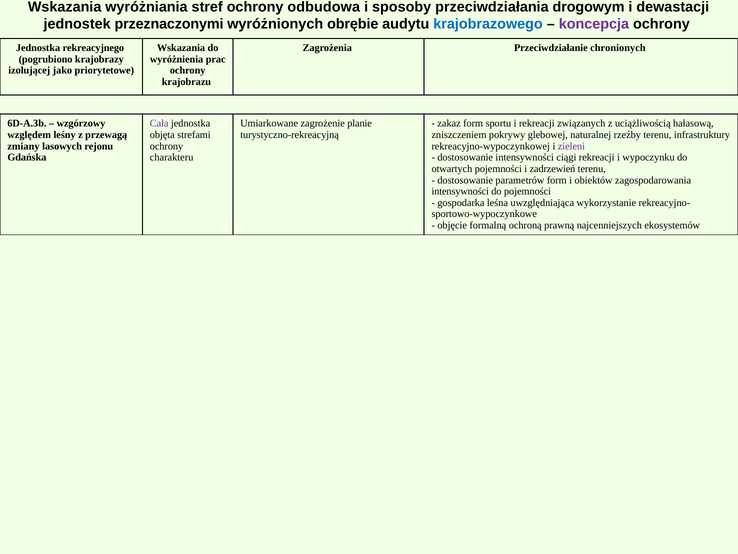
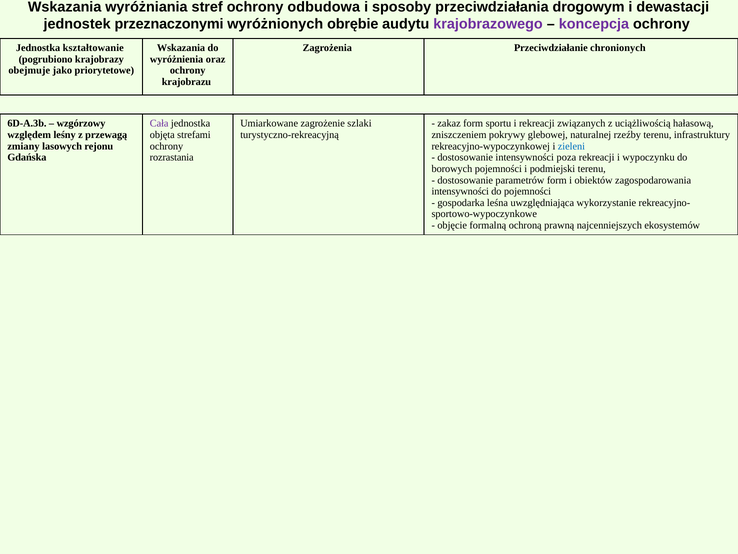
krajobrazowego colour: blue -> purple (488, 24)
rekreacyjnego: rekreacyjnego -> kształtowanie (93, 48)
prac: prac -> oraz (216, 59)
izolującej: izolującej -> obejmuje (29, 70)
planie: planie -> szlaki (359, 123)
zieleni colour: purple -> blue (571, 146)
charakteru: charakteru -> rozrastania (172, 157)
ciągi: ciągi -> poza (566, 157)
otwartych: otwartych -> borowych (452, 169)
zadrzewień: zadrzewień -> podmiejski (552, 169)
